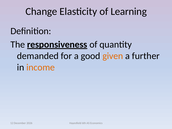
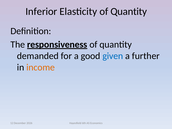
Change: Change -> Inferior (41, 11)
Elasticity of Learning: Learning -> Quantity (129, 11)
given colour: orange -> blue (113, 56)
